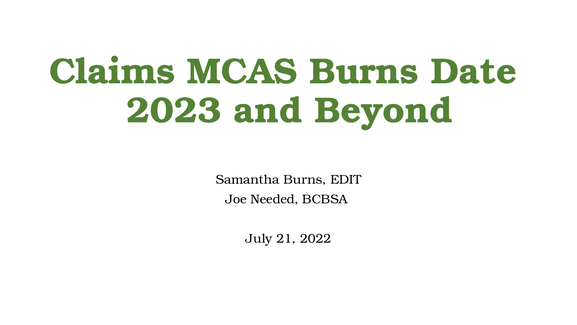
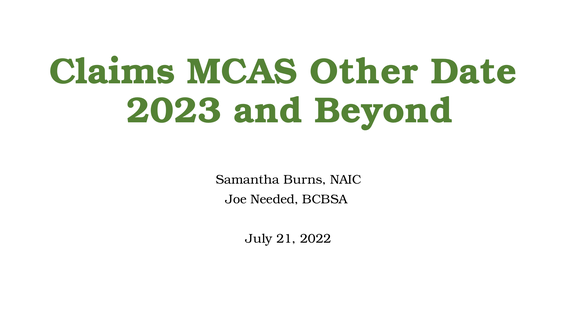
MCAS Burns: Burns -> Other (364, 71)
EDIT: EDIT -> NAIC (346, 179)
